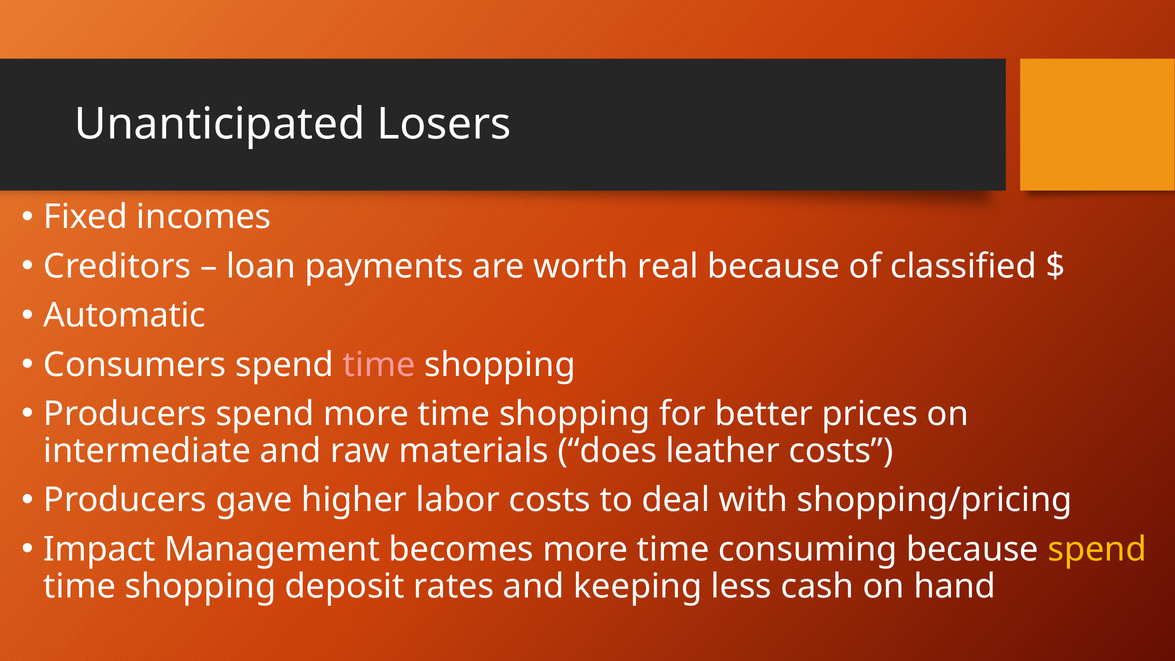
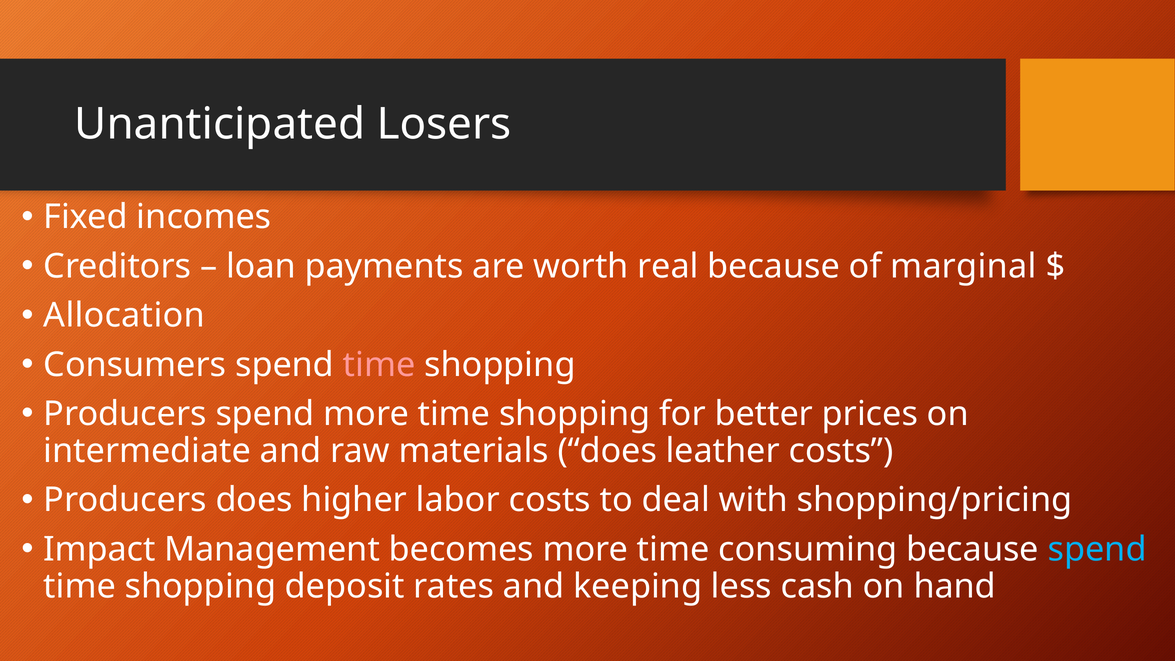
classified: classified -> marginal (963, 266)
Automatic: Automatic -> Allocation (124, 315)
Producers gave: gave -> does (254, 500)
spend colour: yellow -> light blue (1097, 549)
